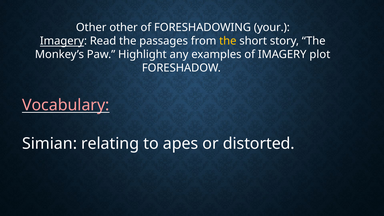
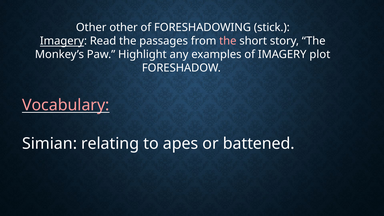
your: your -> stick (272, 27)
the colour: yellow -> pink (228, 41)
distorted: distorted -> battened (259, 144)
